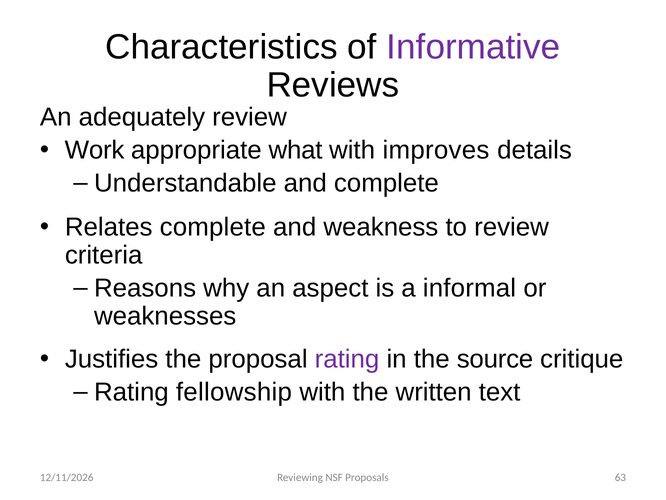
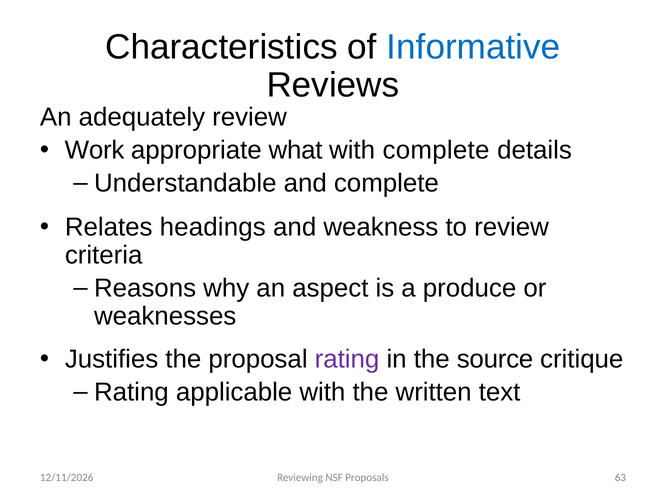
Informative colour: purple -> blue (473, 47)
with improves: improves -> complete (436, 150)
Relates complete: complete -> headings (213, 227)
informal: informal -> produce (470, 288)
fellowship: fellowship -> applicable (234, 392)
